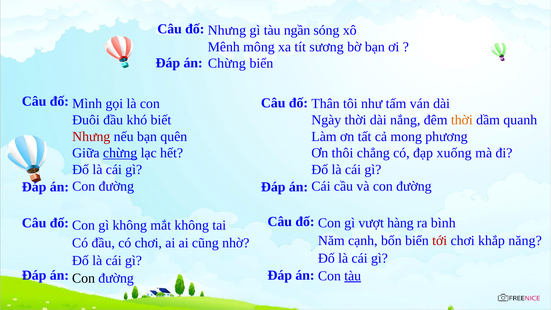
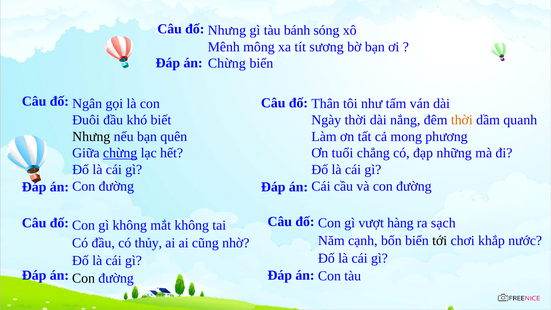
ngần: ngần -> bánh (297, 30)
Mình: Mình -> Ngân (87, 103)
Nhưng colour: red -> black (91, 136)
thôi: thôi -> tuổi (343, 153)
xuống: xuống -> những (454, 153)
bình: bình -> sạch (443, 223)
tới colour: red -> black (440, 241)
năng: năng -> nước (525, 241)
có chơi: chơi -> thủy (148, 243)
tàu underline: present -> none (353, 276)
